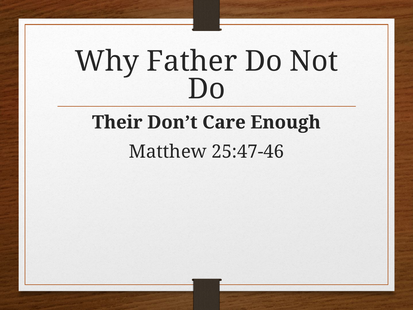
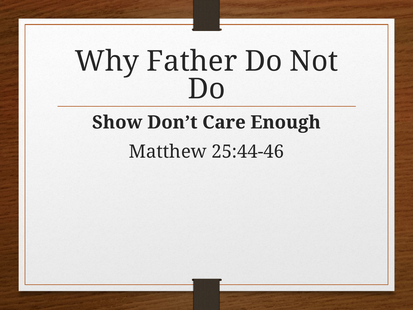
Their: Their -> Show (117, 122)
25:47-46: 25:47-46 -> 25:44-46 (248, 151)
